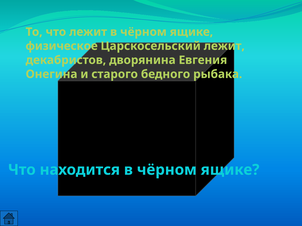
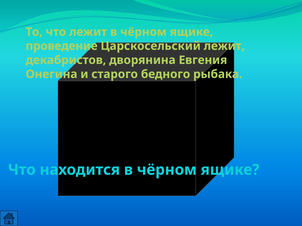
физическое: физическое -> проведение (62, 46)
